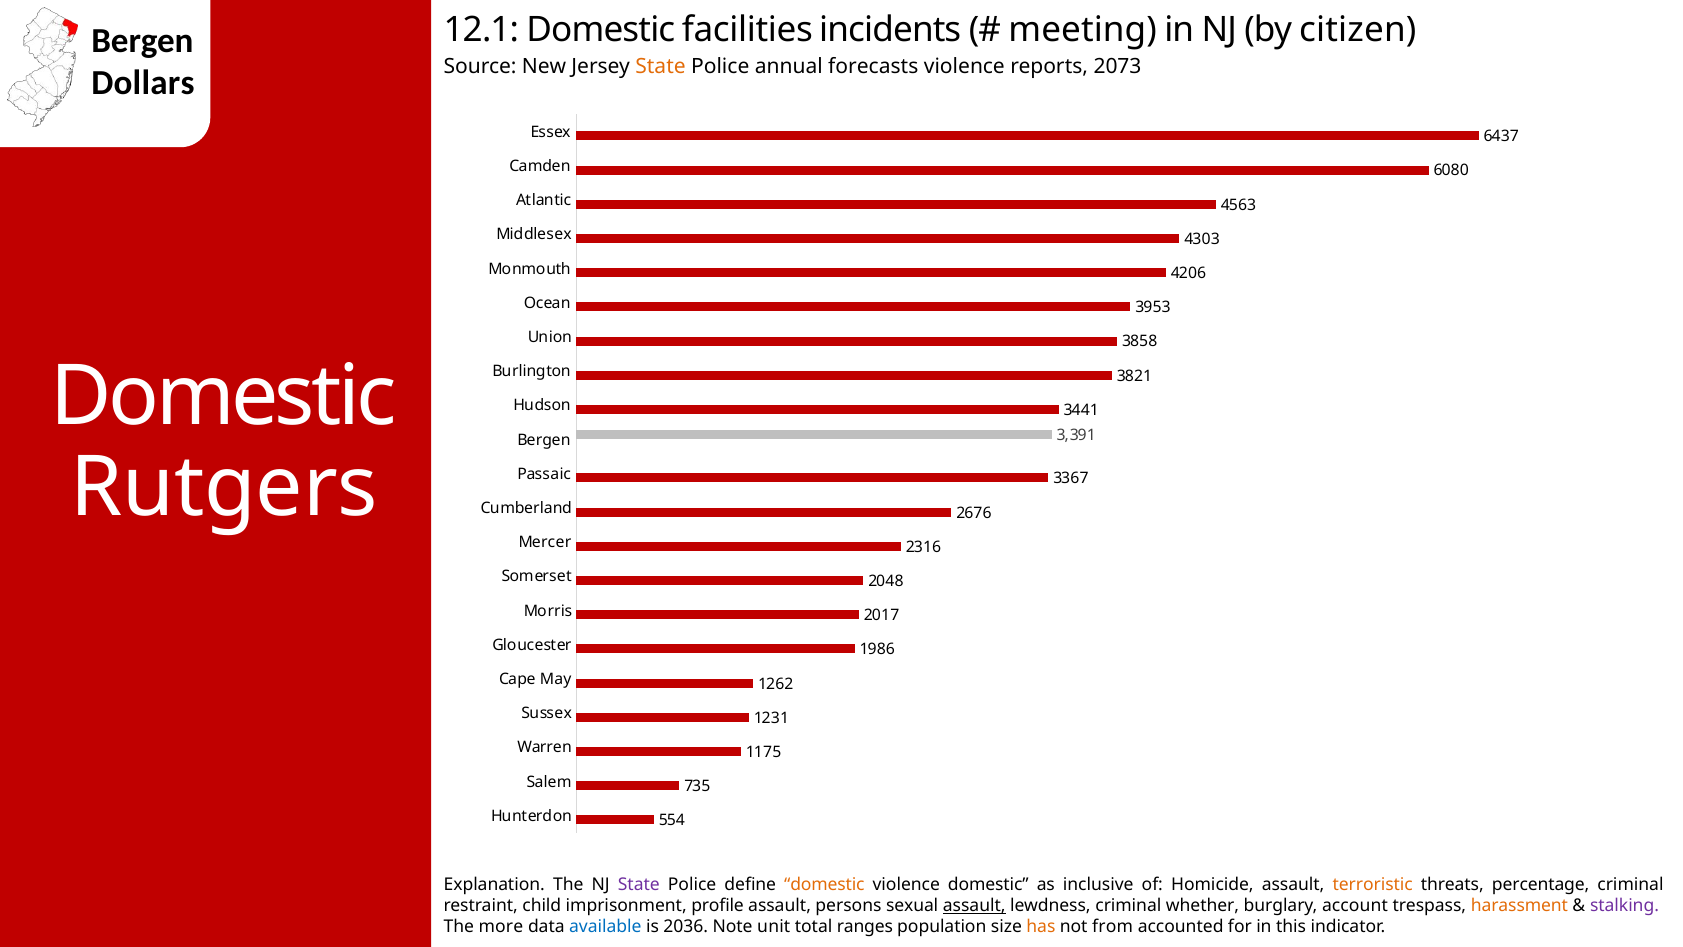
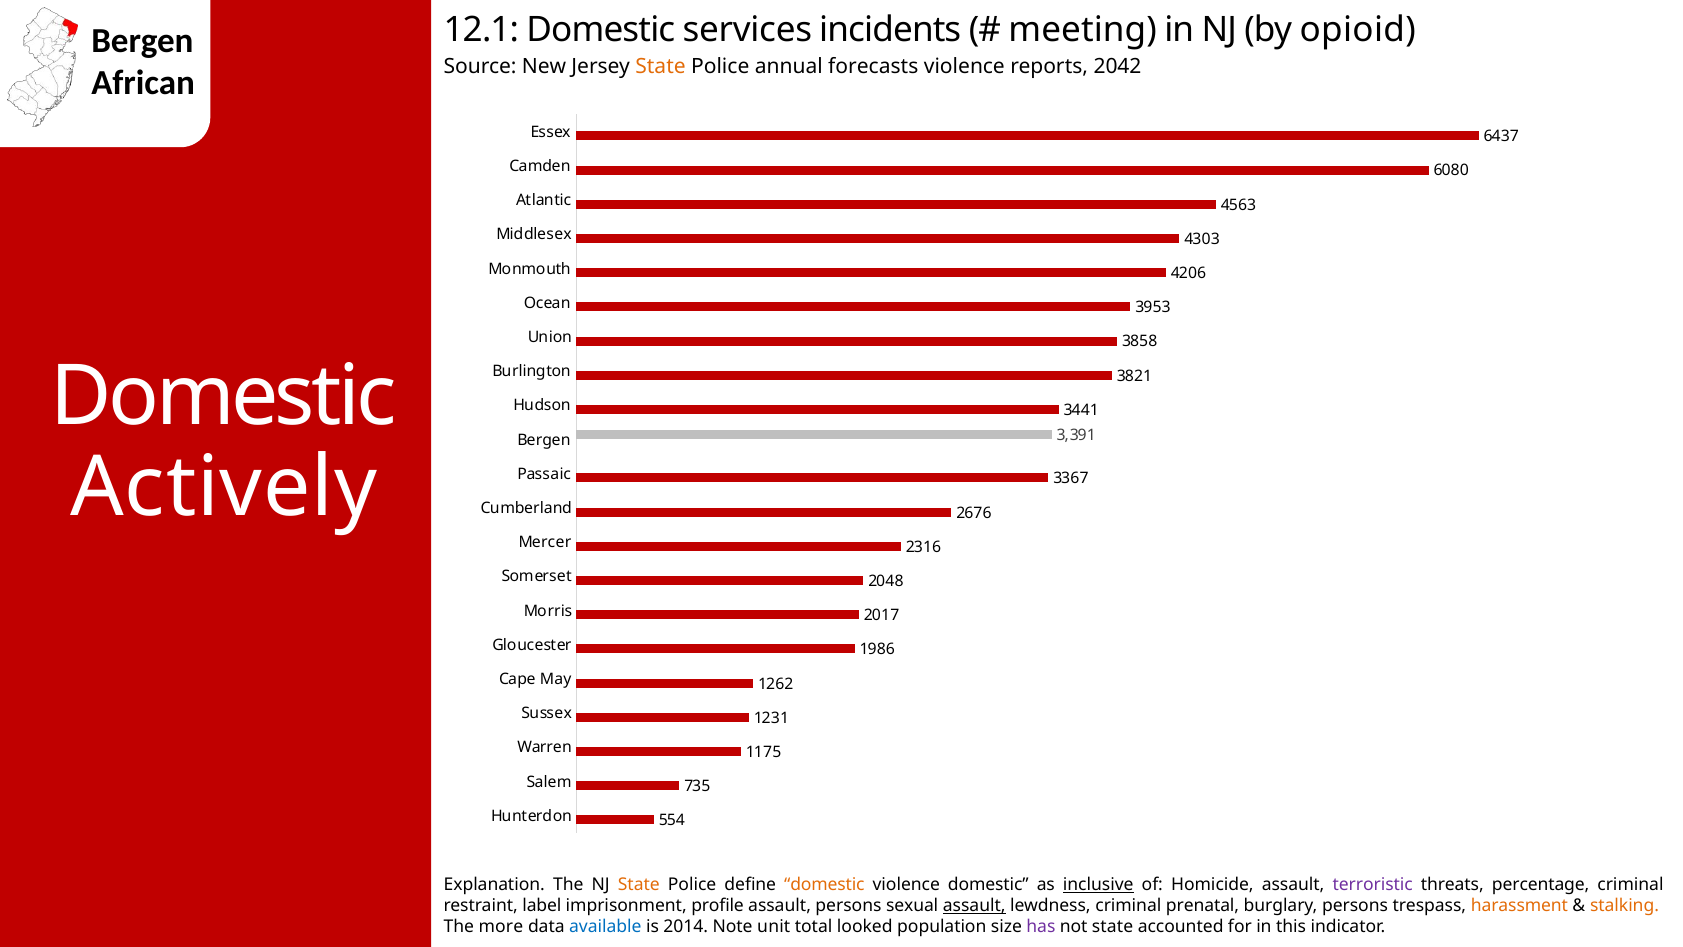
facilities: facilities -> services (747, 30)
citizen: citizen -> opioid (1358, 30)
2073: 2073 -> 2042 (1118, 67)
Dollars: Dollars -> African (143, 83)
Rutgers: Rutgers -> Actively (224, 488)
State colour: purple -> orange (639, 885)
inclusive underline: none -> present (1098, 885)
terroristic colour: orange -> purple (1373, 885)
child: child -> label (542, 906)
whether: whether -> prenatal (1203, 906)
burglary account: account -> persons (1355, 906)
stalking colour: purple -> orange (1625, 906)
2036: 2036 -> 2014 (686, 927)
ranges: ranges -> looked (865, 927)
has colour: orange -> purple (1041, 927)
not from: from -> state (1113, 927)
